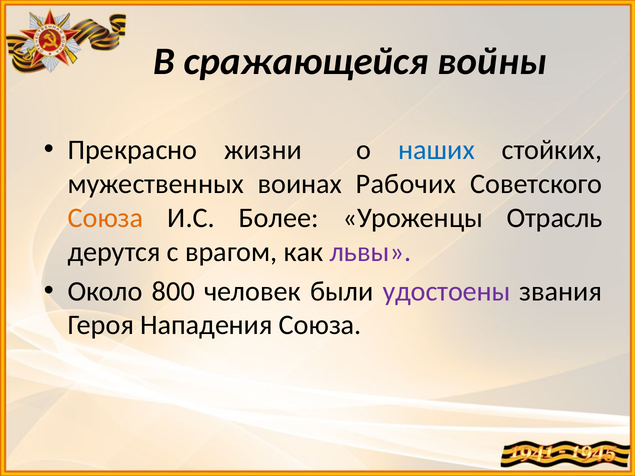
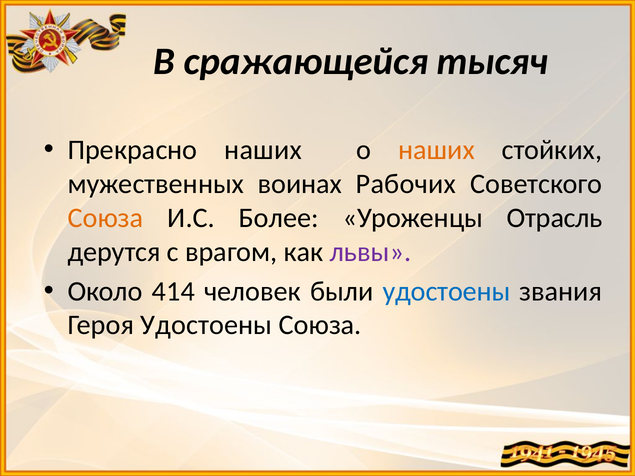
войны: войны -> тысяч (492, 61)
Прекрасно жизни: жизни -> наших (263, 150)
наших colour: blue -> orange (436, 150)
800: 800 -> 414 (173, 291)
удостоены colour: purple -> blue (447, 291)
Героя Нападения: Нападения -> Удостоены (206, 325)
